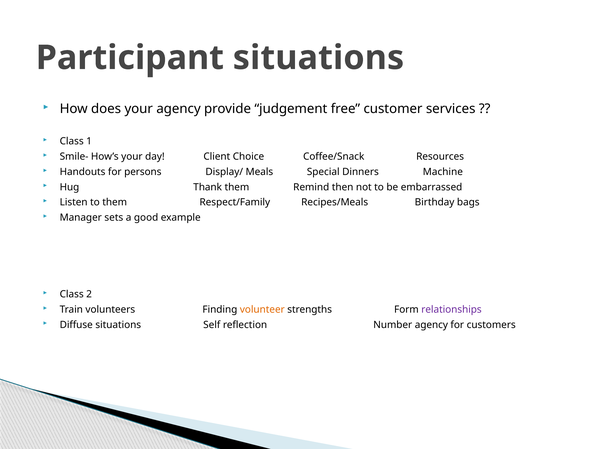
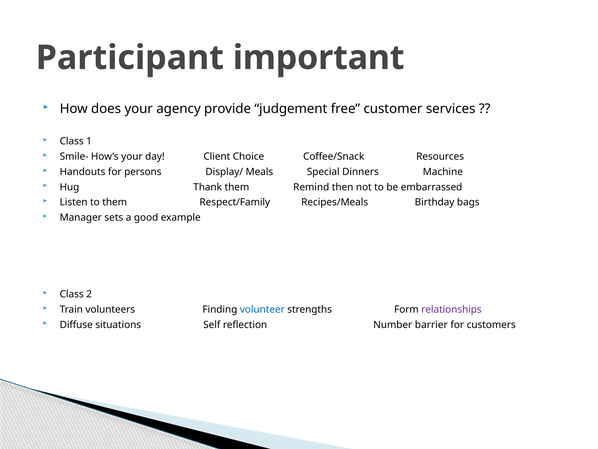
Participant situations: situations -> important (319, 58)
volunteer colour: orange -> blue (262, 309)
Number agency: agency -> barrier (431, 324)
